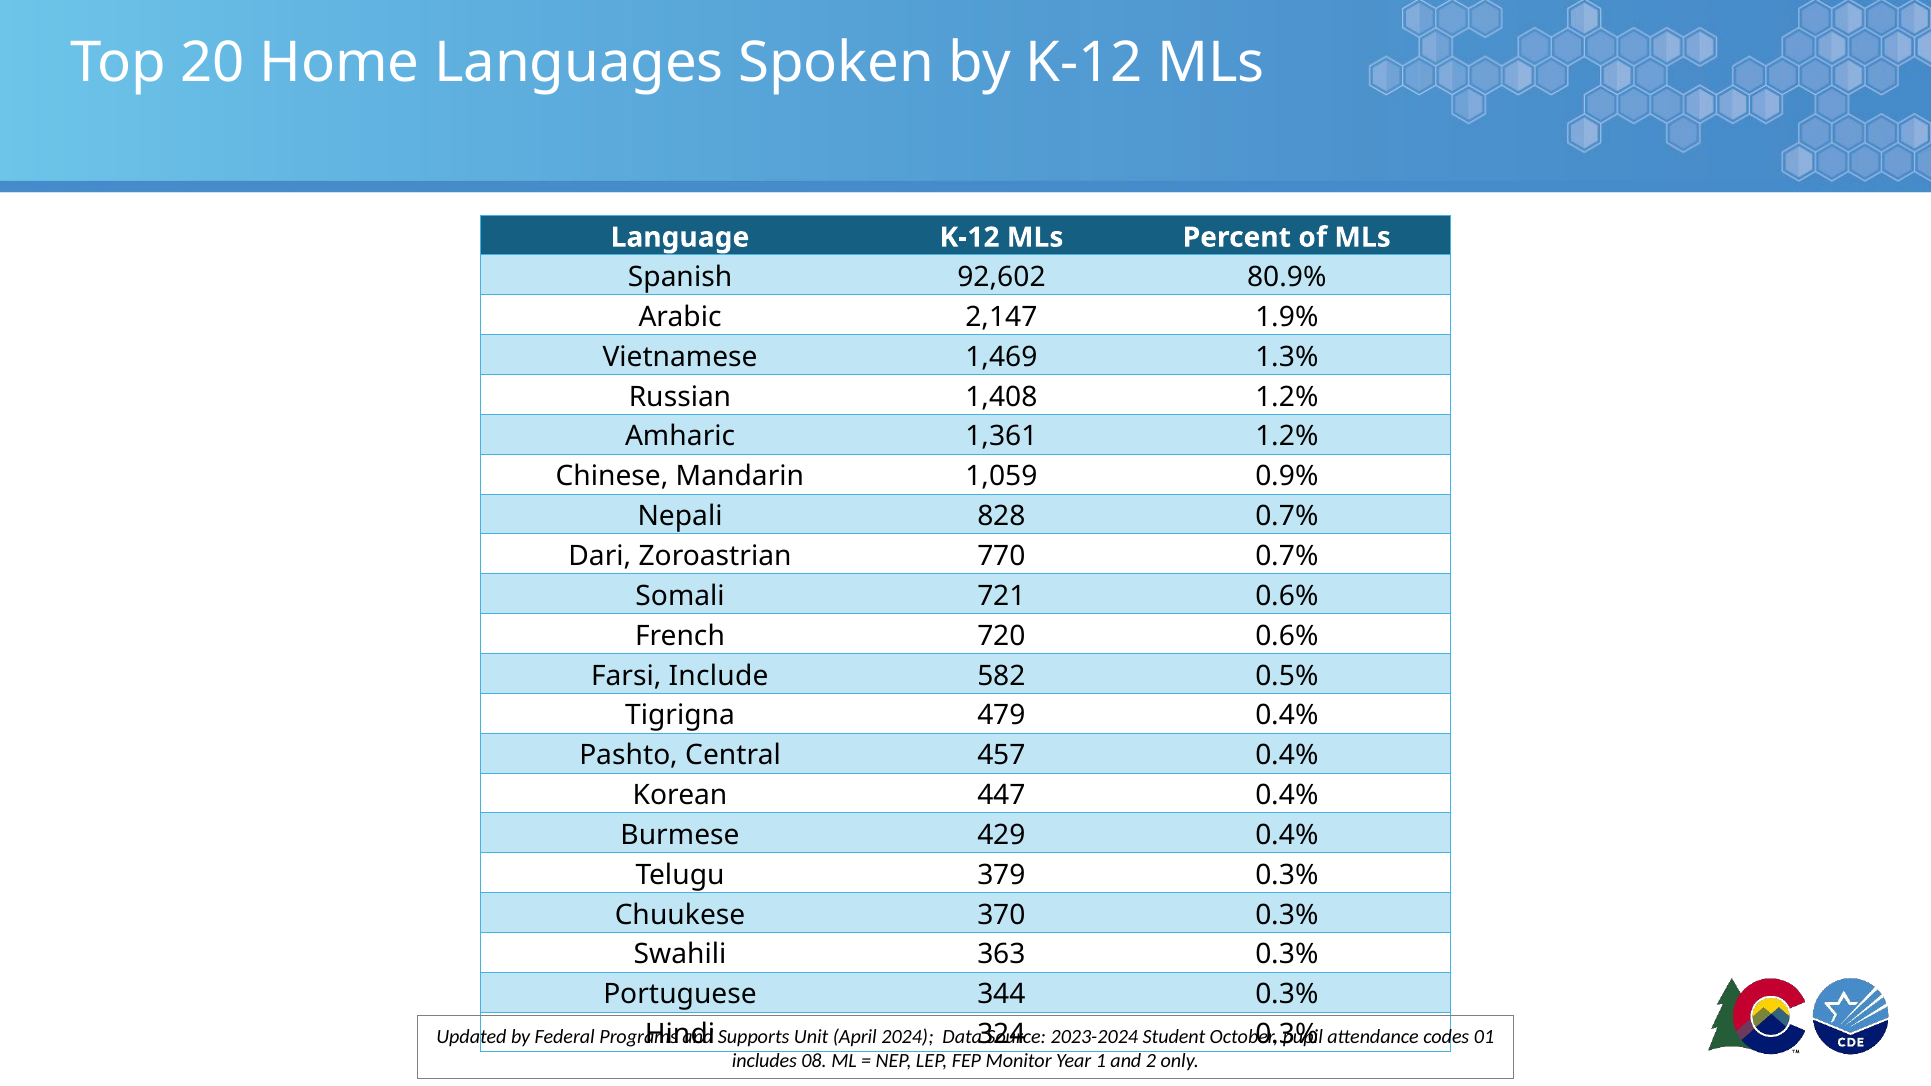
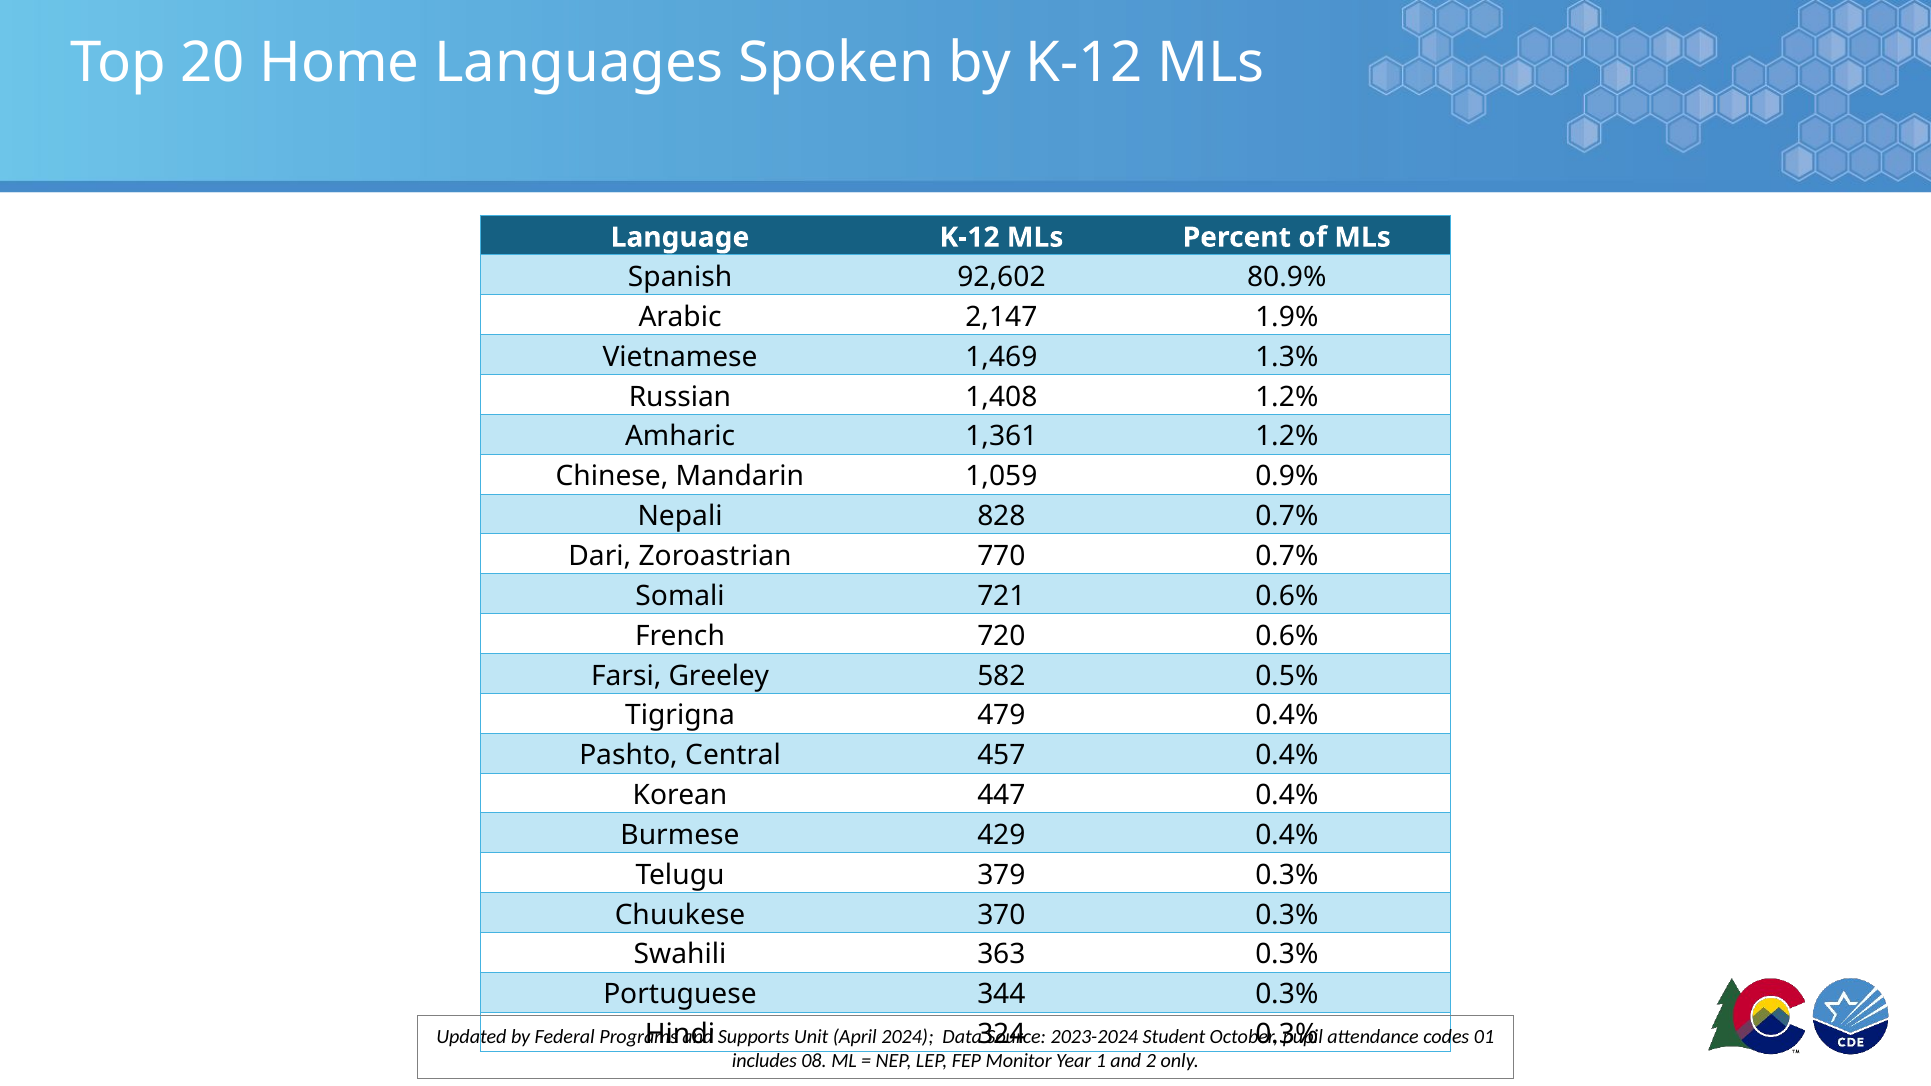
Include: Include -> Greeley (719, 676)
